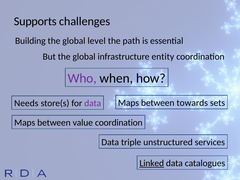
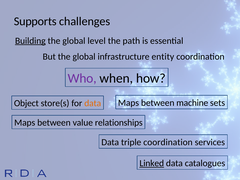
Building underline: none -> present (30, 41)
Needs: Needs -> Object (26, 103)
data colour: purple -> orange (93, 103)
towards: towards -> machine (192, 103)
value coordination: coordination -> relationships (119, 123)
triple unstructured: unstructured -> coordination (168, 142)
